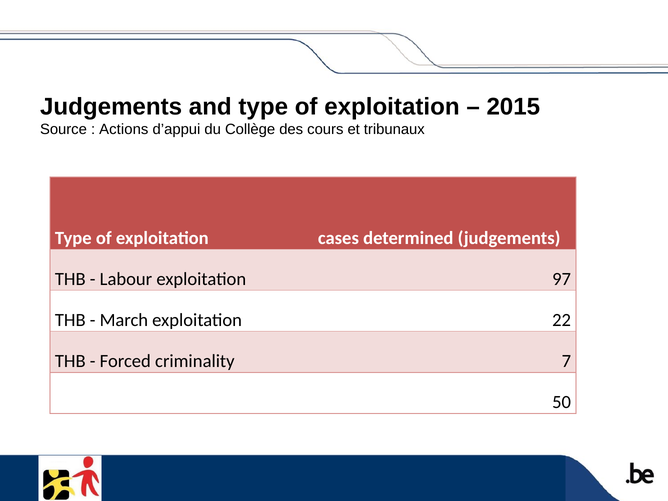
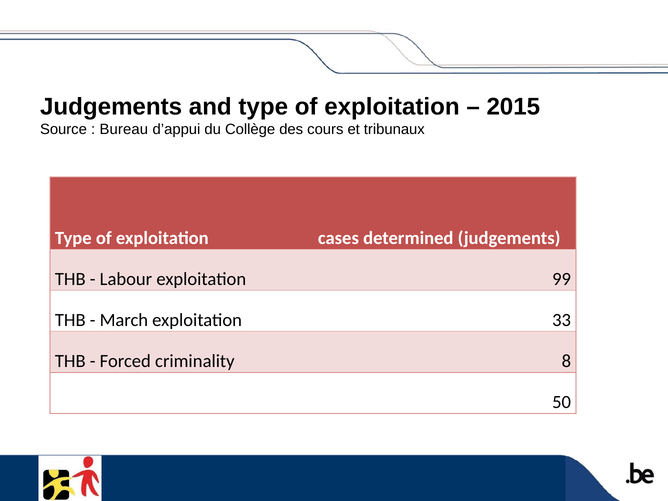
Actions: Actions -> Bureau (124, 130)
97: 97 -> 99 (562, 279)
22: 22 -> 33 (562, 320)
7: 7 -> 8 (566, 361)
